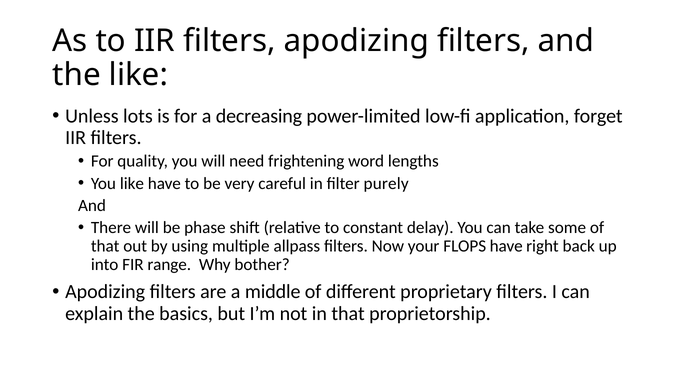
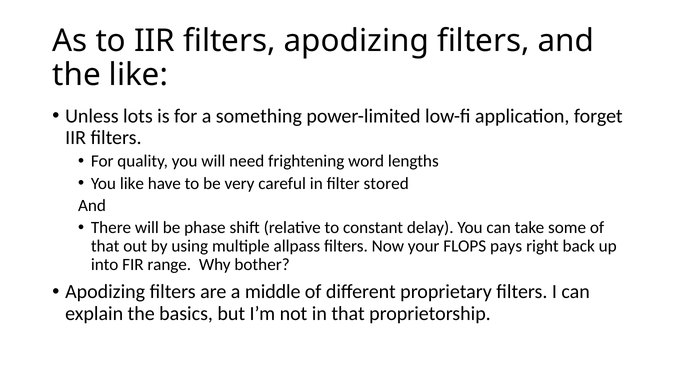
decreasing: decreasing -> something (259, 116)
purely: purely -> stored (386, 183)
FLOPS have: have -> pays (506, 246)
